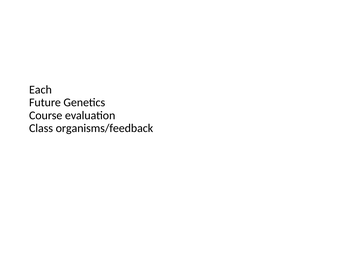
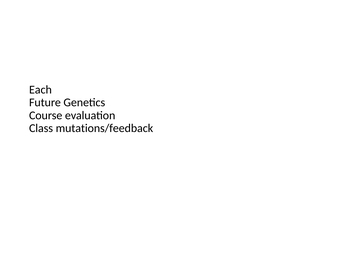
organisms/feedback: organisms/feedback -> mutations/feedback (104, 128)
